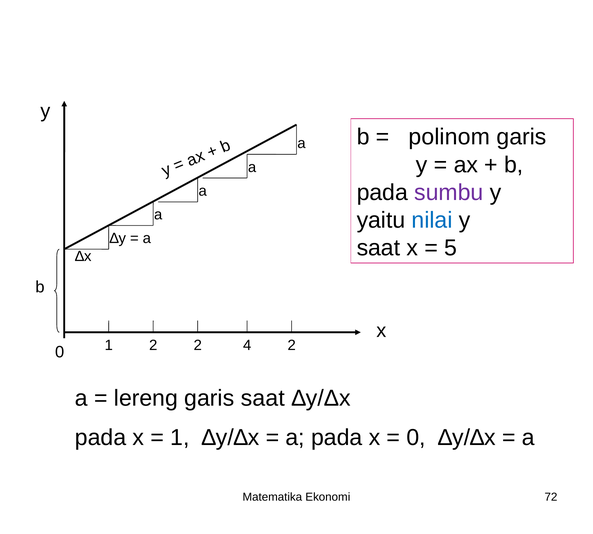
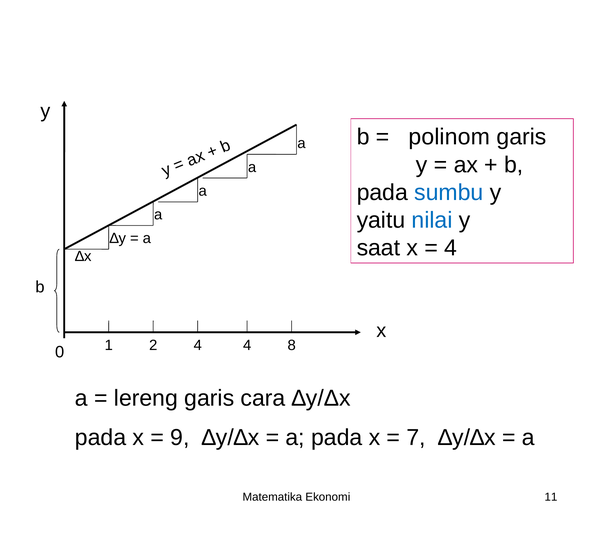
sumbu colour: purple -> blue (449, 192)
5: 5 -> 4 (451, 248)
2 2: 2 -> 4 (198, 345)
4 2: 2 -> 8 (292, 345)
garis saat: saat -> cara (263, 398)
1: 1 -> 9 (180, 437)
0: 0 -> 7 (416, 437)
72: 72 -> 11 (551, 497)
